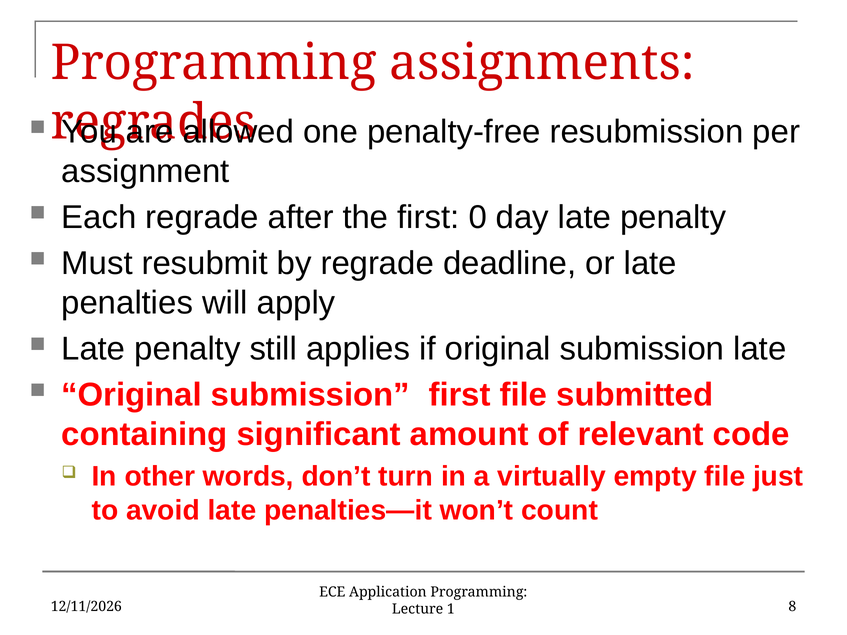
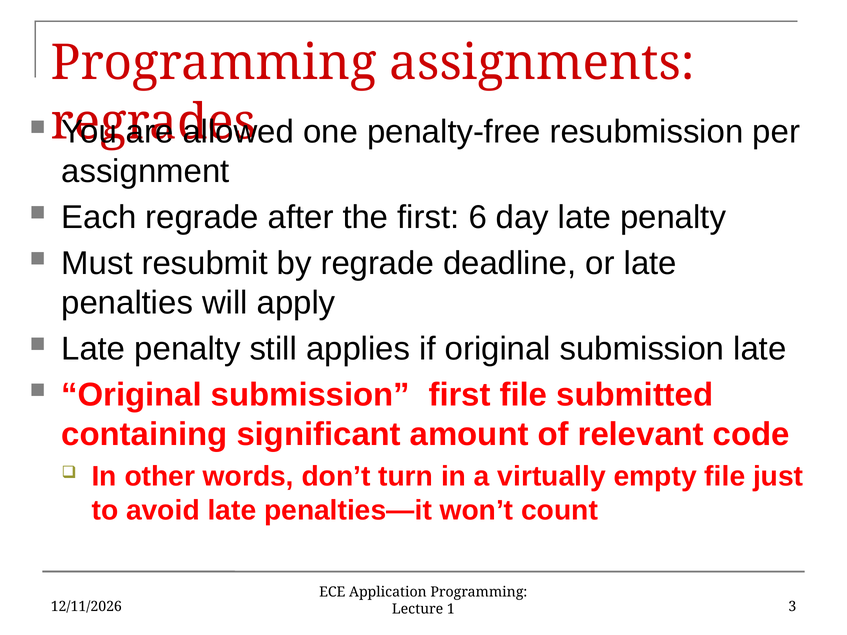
0: 0 -> 6 (478, 218)
8: 8 -> 3 (792, 607)
